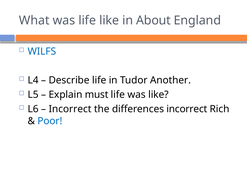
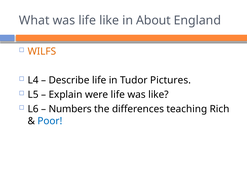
WILFS colour: blue -> orange (42, 51)
Another: Another -> Pictures (171, 80)
must: must -> were (97, 94)
Incorrect: Incorrect -> Numbers (70, 108)
differences incorrect: incorrect -> teaching (187, 108)
